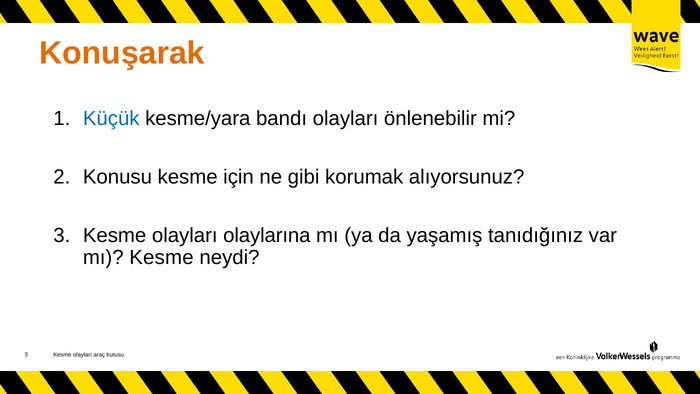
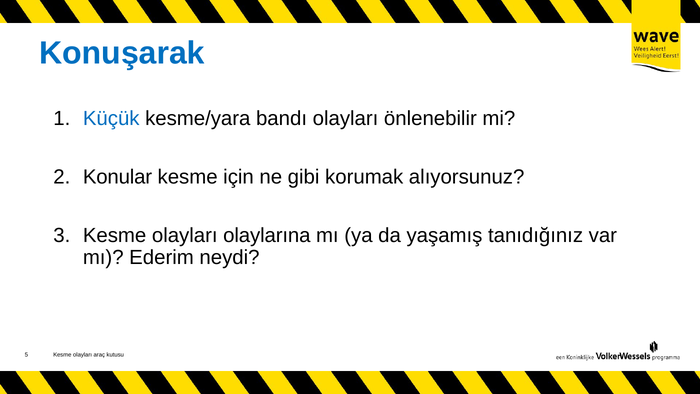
Konuşarak colour: orange -> blue (122, 53)
Konusu: Konusu -> Konular (118, 177)
mı Kesme: Kesme -> Ederim (162, 258)
